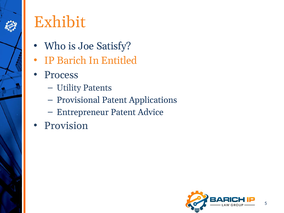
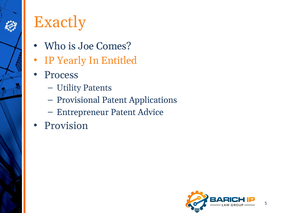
Exhibit: Exhibit -> Exactly (60, 22)
Satisfy: Satisfy -> Comes (114, 46)
Barich: Barich -> Yearly (72, 61)
